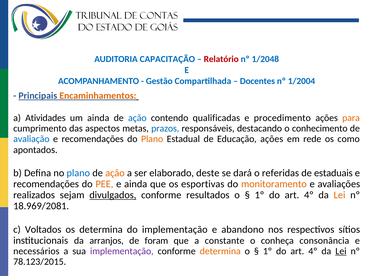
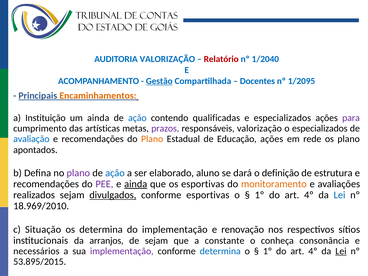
AUDITORIA CAPACITAÇÃO: CAPACITAÇÃO -> VALORIZAÇÃO (167, 59)
1/2048: 1/2048 -> 1/2040 (265, 59)
Gestão underline: none -> present (159, 81)
1/2004: 1/2004 -> 1/2095 (302, 81)
Atividades: Atividades -> Instituição (45, 118)
e procedimento: procedimento -> especializados (282, 118)
para colour: orange -> purple (351, 118)
aspectos: aspectos -> artísticas (103, 128)
prazos colour: blue -> purple (165, 128)
responsáveis destacando: destacando -> valorização (259, 128)
o conhecimento: conhecimento -> especializados (320, 128)
os como: como -> plano (349, 139)
plano colour: blue -> purple (78, 173)
ação colour: orange -> blue (115, 173)
deste: deste -> aluno (208, 173)
referidas: referidas -> definição (281, 173)
estaduais: estaduais -> estrutura (333, 173)
PEE colour: orange -> purple (104, 184)
ainda underline: none -> present (136, 184)
conforme resultados: resultados -> esportivas (208, 195)
Lei colour: orange -> blue (340, 195)
18.969/2081: 18.969/2081 -> 18.969/2010 (41, 206)
Voltados: Voltados -> Situação (43, 229)
abandono: abandono -> renovação (243, 229)
de foram: foram -> sejam (156, 241)
determina colour: orange -> blue (220, 251)
78.123/2015: 78.123/2015 -> 53.895/2015 (40, 262)
